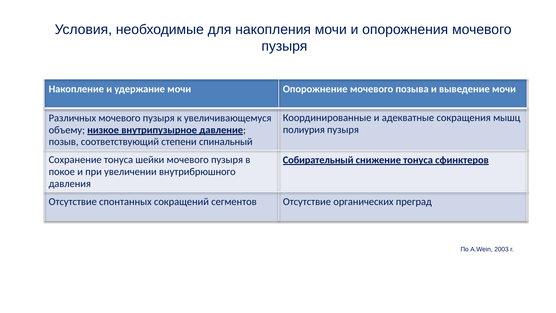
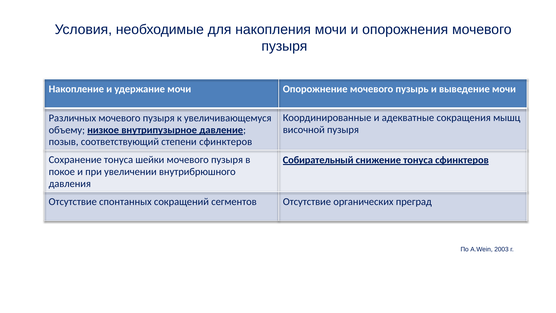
позыва: позыва -> пузырь (412, 89)
полиурия: полиурия -> височной (304, 130)
степени спинальный: спинальный -> сфинктеров (226, 142)
